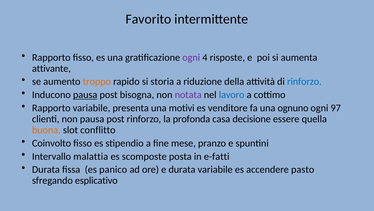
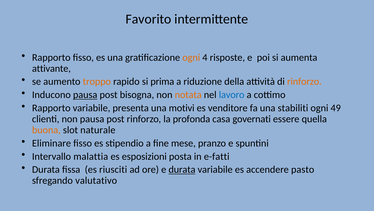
ogni colour: purple -> orange (191, 57)
storia: storia -> prima (162, 81)
rinforzo colour: blue -> orange (304, 81)
notata colour: purple -> orange (188, 95)
ognuno: ognuno -> stabiliti (293, 108)
97: 97 -> 49 (336, 108)
decisione: decisione -> governati (252, 119)
conflitto: conflitto -> naturale (98, 130)
Coinvolto: Coinvolto -> Eliminare (52, 143)
scomposte: scomposte -> esposizioni (144, 156)
panico: panico -> riusciti (113, 169)
durata underline: none -> present (182, 169)
esplicativo: esplicativo -> valutativo (96, 180)
